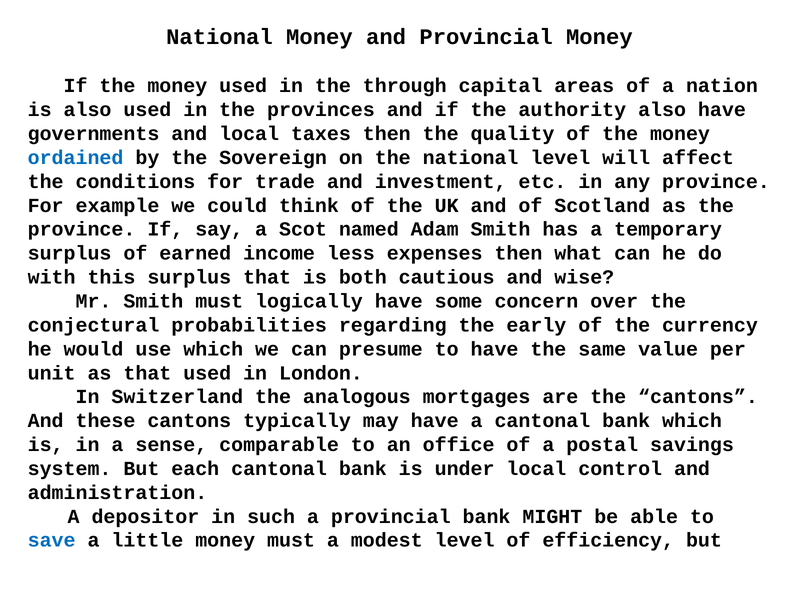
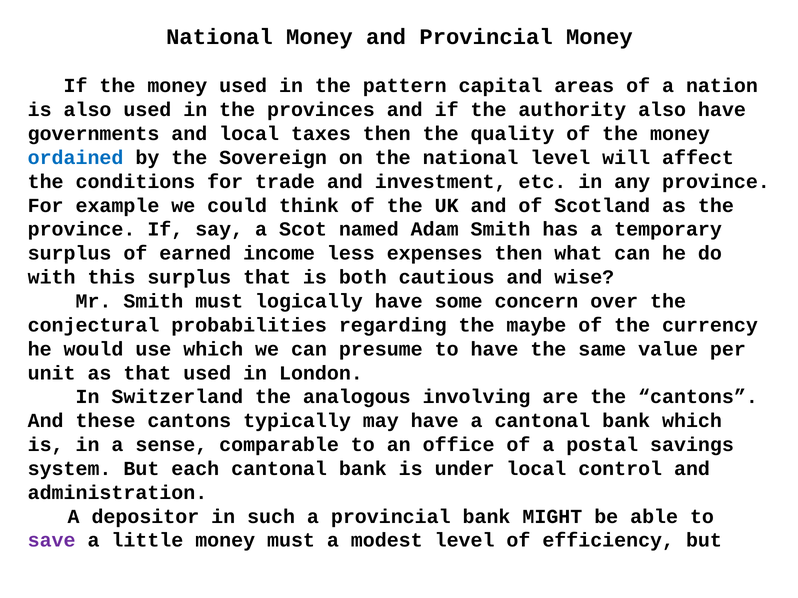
through: through -> pattern (405, 86)
early: early -> maybe (536, 325)
mortgages: mortgages -> involving (477, 397)
save colour: blue -> purple (52, 541)
